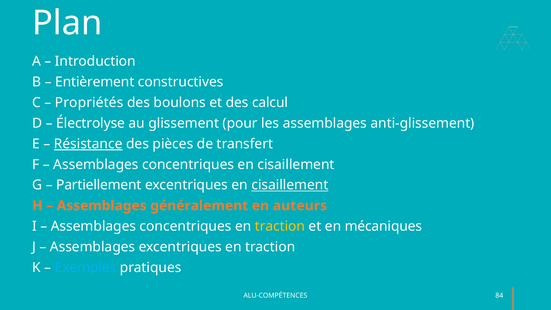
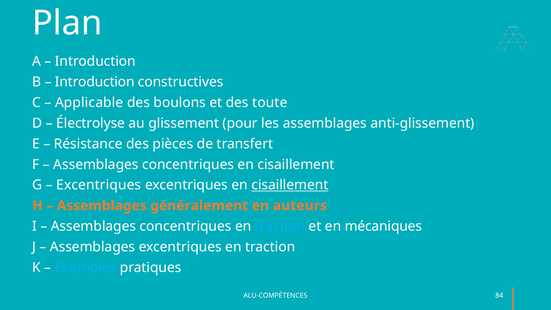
Entièrement: Entièrement -> Introduction (95, 82)
Propriétés: Propriétés -> Applicable (89, 103)
calcul: calcul -> toute (270, 103)
Résistance underline: present -> none (88, 144)
Partiellement: Partiellement -> Excentriques (99, 185)
traction colour: yellow -> light blue (280, 226)
